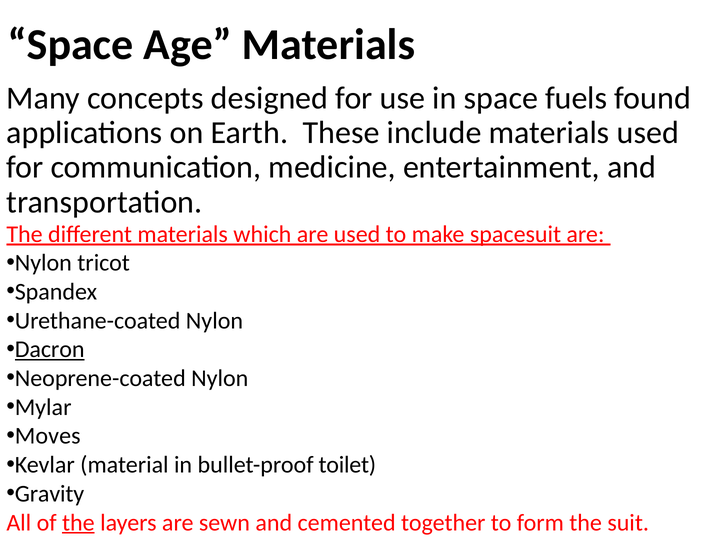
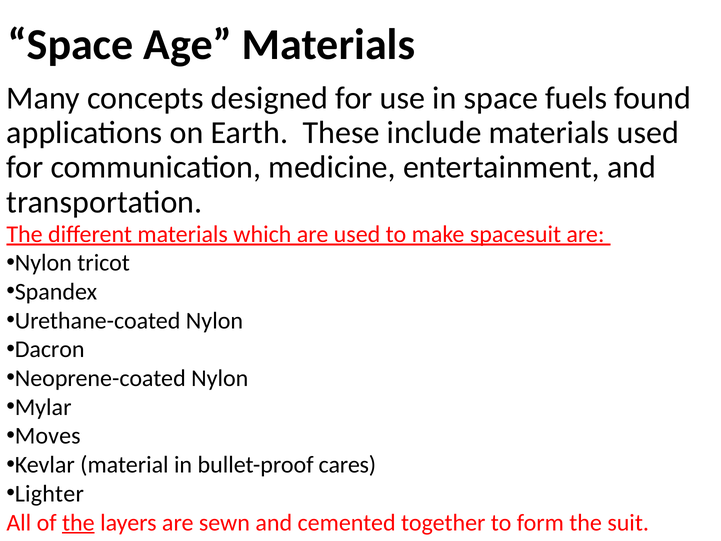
Dacron underline: present -> none (50, 349)
toilet: toilet -> cares (347, 465)
Gravity: Gravity -> Lighter (49, 494)
